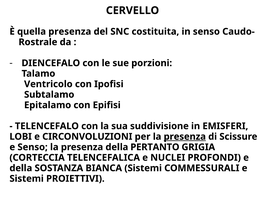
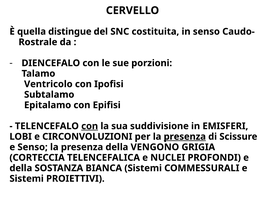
quella presenza: presenza -> distingue (70, 31)
con underline: none -> present (90, 126)
PERTANTO: PERTANTO -> VENGONO (155, 147)
